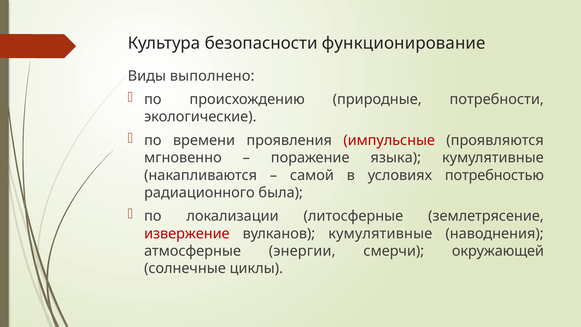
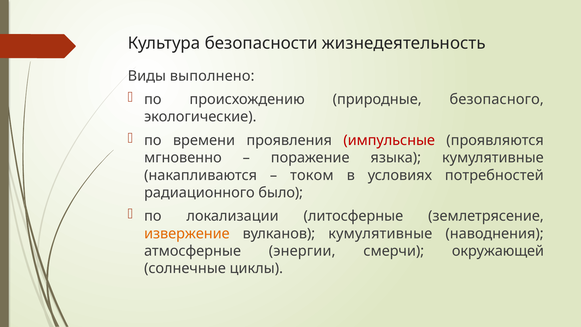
функционирование: функционирование -> жизнедеятельность (404, 43)
потребности: потребности -> безопасного (497, 99)
самой: самой -> током (312, 175)
потребностью: потребностью -> потребностей (494, 175)
была: была -> было (281, 193)
извержение colour: red -> orange (187, 233)
